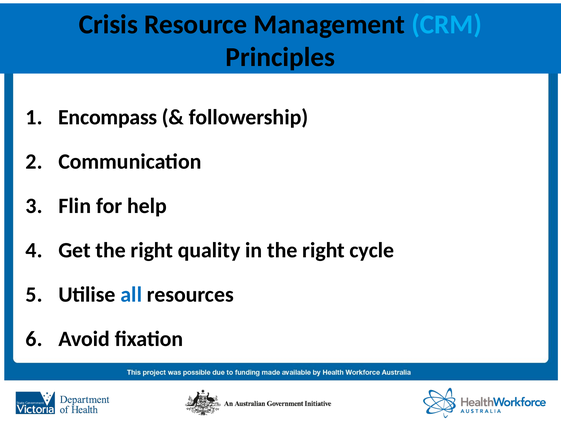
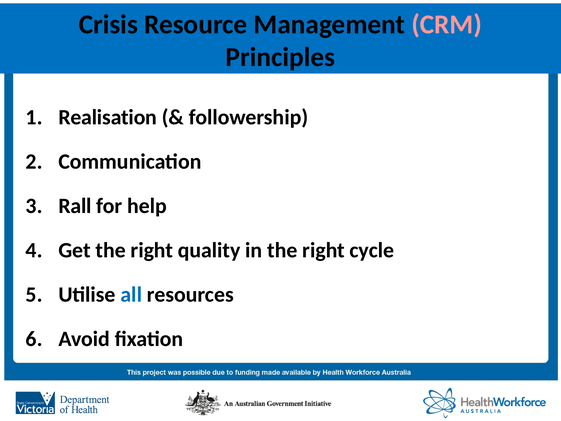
CRM colour: light blue -> pink (447, 24)
Encompass: Encompass -> Realisation (108, 117)
Flin: Flin -> Rall (75, 206)
